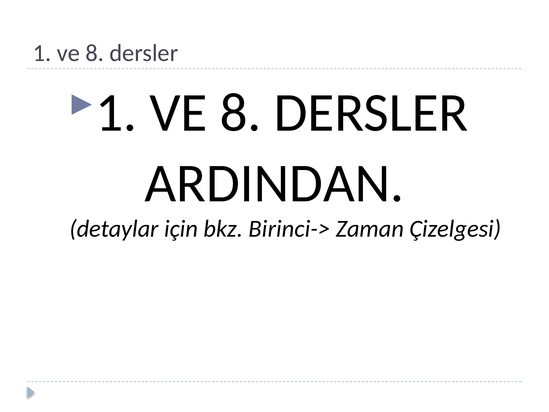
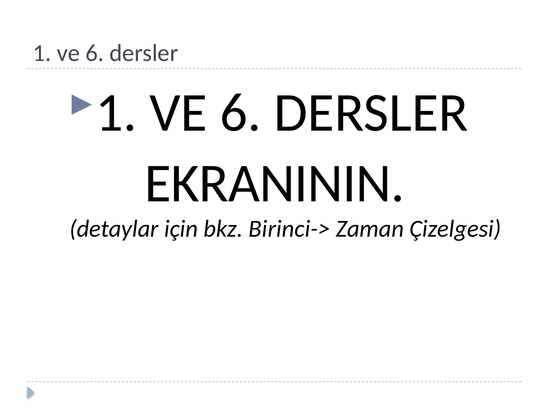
1 ve 8: 8 -> 6 (95, 53)
8: 8 -> 6 (241, 113)
ARDINDAN: ARDINDAN -> EKRANININ (275, 183)
